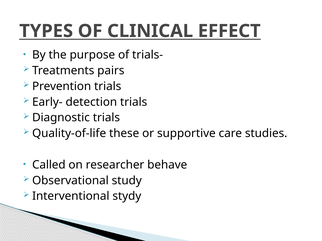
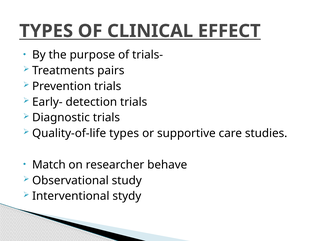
Quality-of-life these: these -> types (124, 134)
Called: Called -> Match (49, 165)
